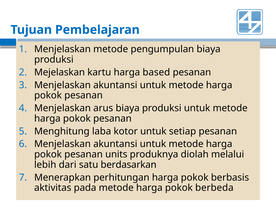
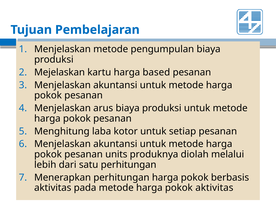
satu berdasarkan: berdasarkan -> perhitungan (129, 165)
pokok berbeda: berbeda -> aktivitas (214, 188)
